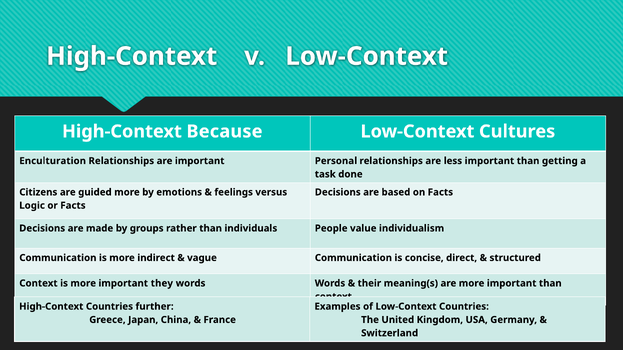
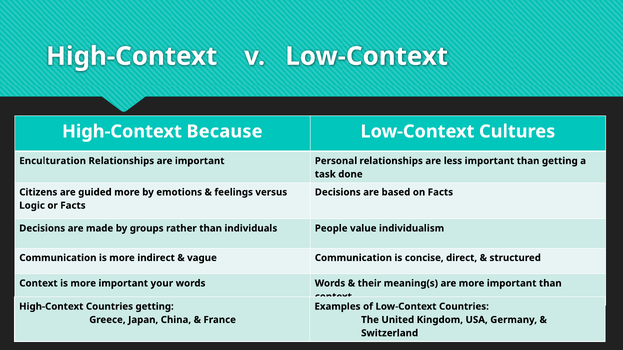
they: they -> your (162, 284)
Countries further: further -> getting (155, 307)
